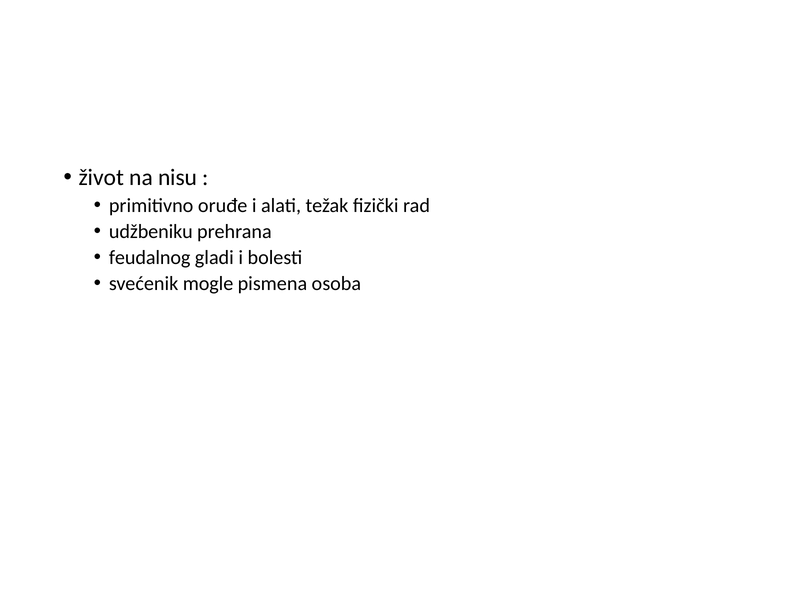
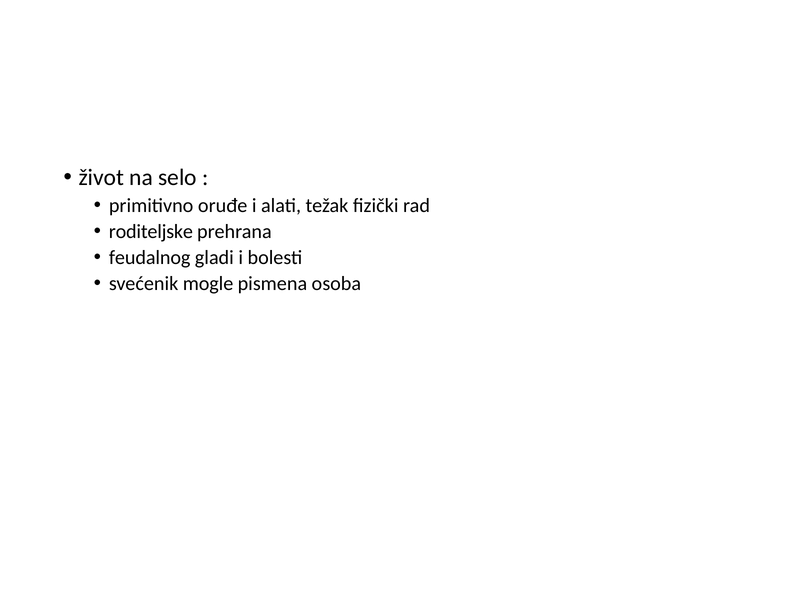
nisu: nisu -> selo (178, 178)
udžbeniku: udžbeniku -> roditeljske (151, 232)
